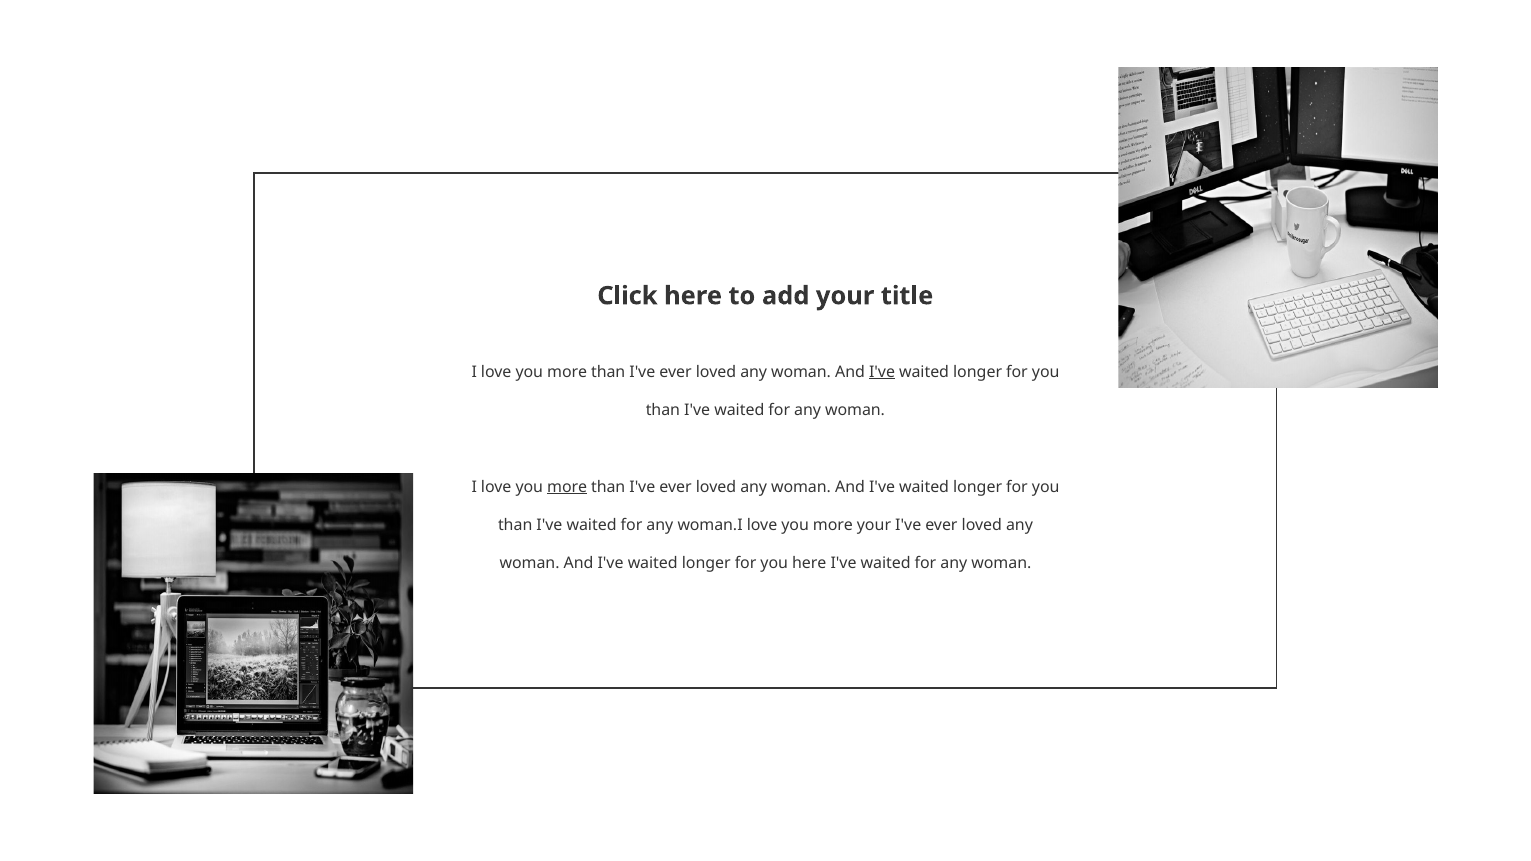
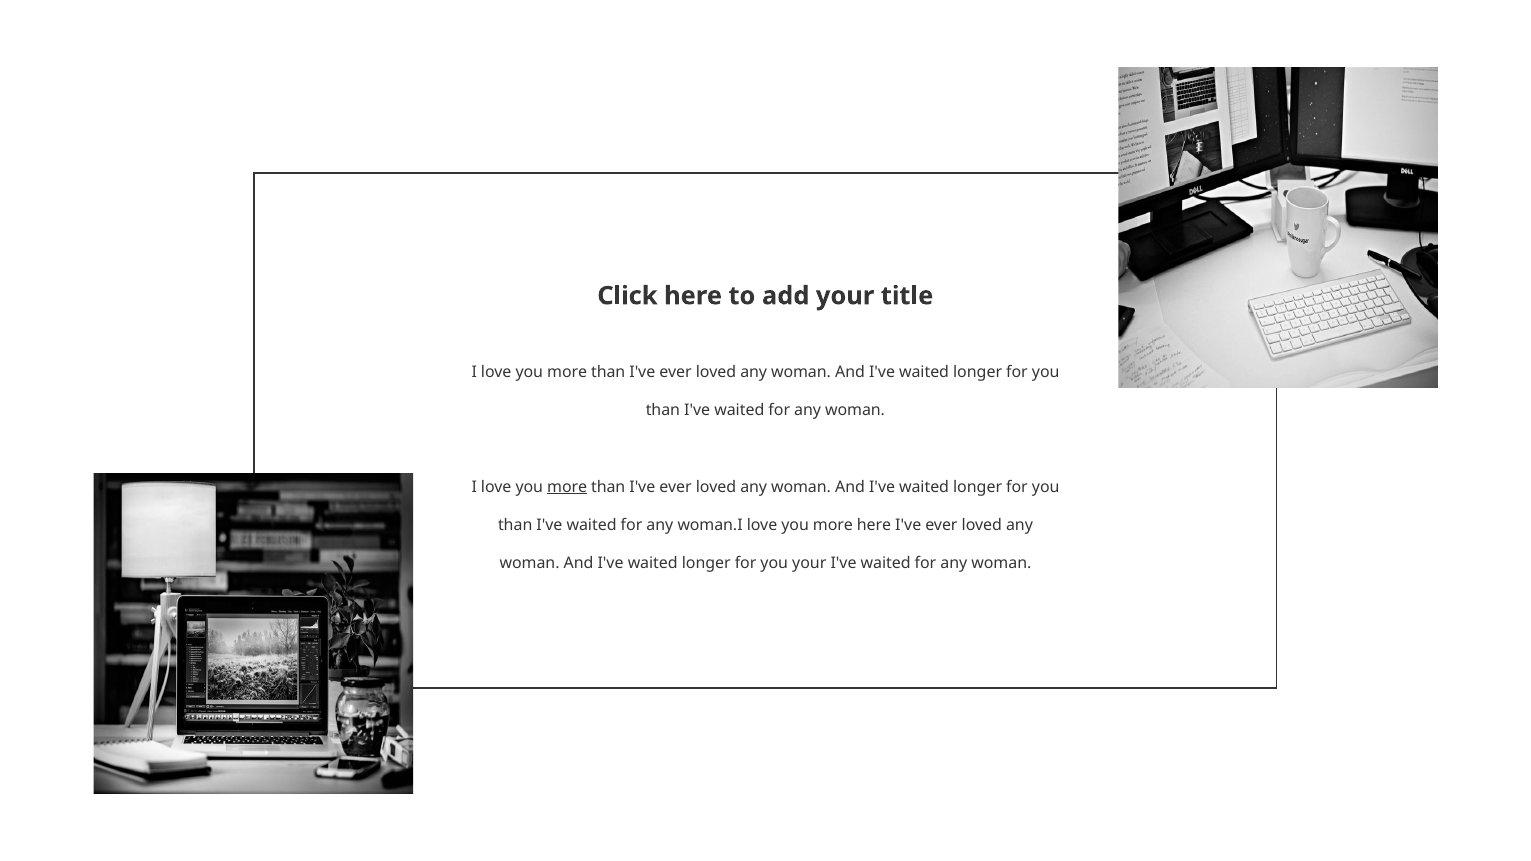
I've underline: present -> none (882, 372)
more your: your -> here (874, 525)
you here: here -> your (809, 564)
